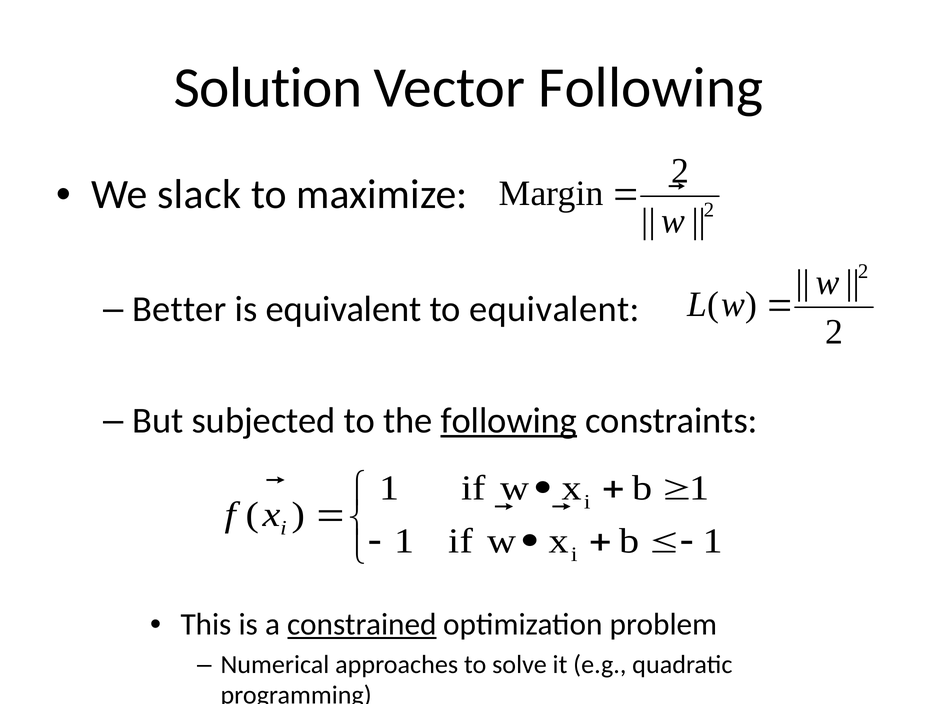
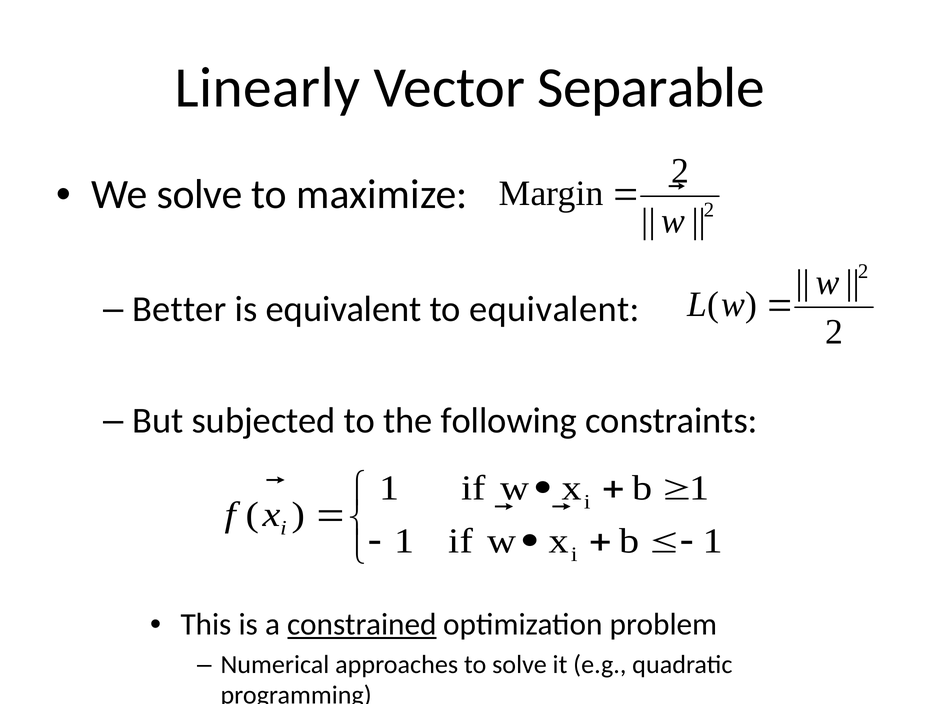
Solution: Solution -> Linearly (267, 88)
Vector Following: Following -> Separable (651, 88)
We slack: slack -> solve (200, 195)
following underline: present -> none (509, 421)
